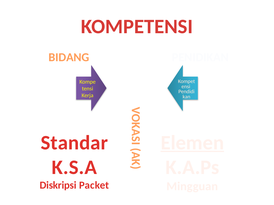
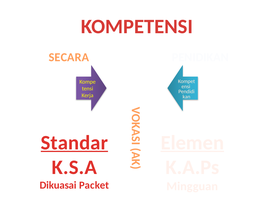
BIDANG: BIDANG -> SECARA (69, 57)
Standar underline: none -> present (74, 143)
Diskripsi: Diskripsi -> Dikuasai (58, 186)
